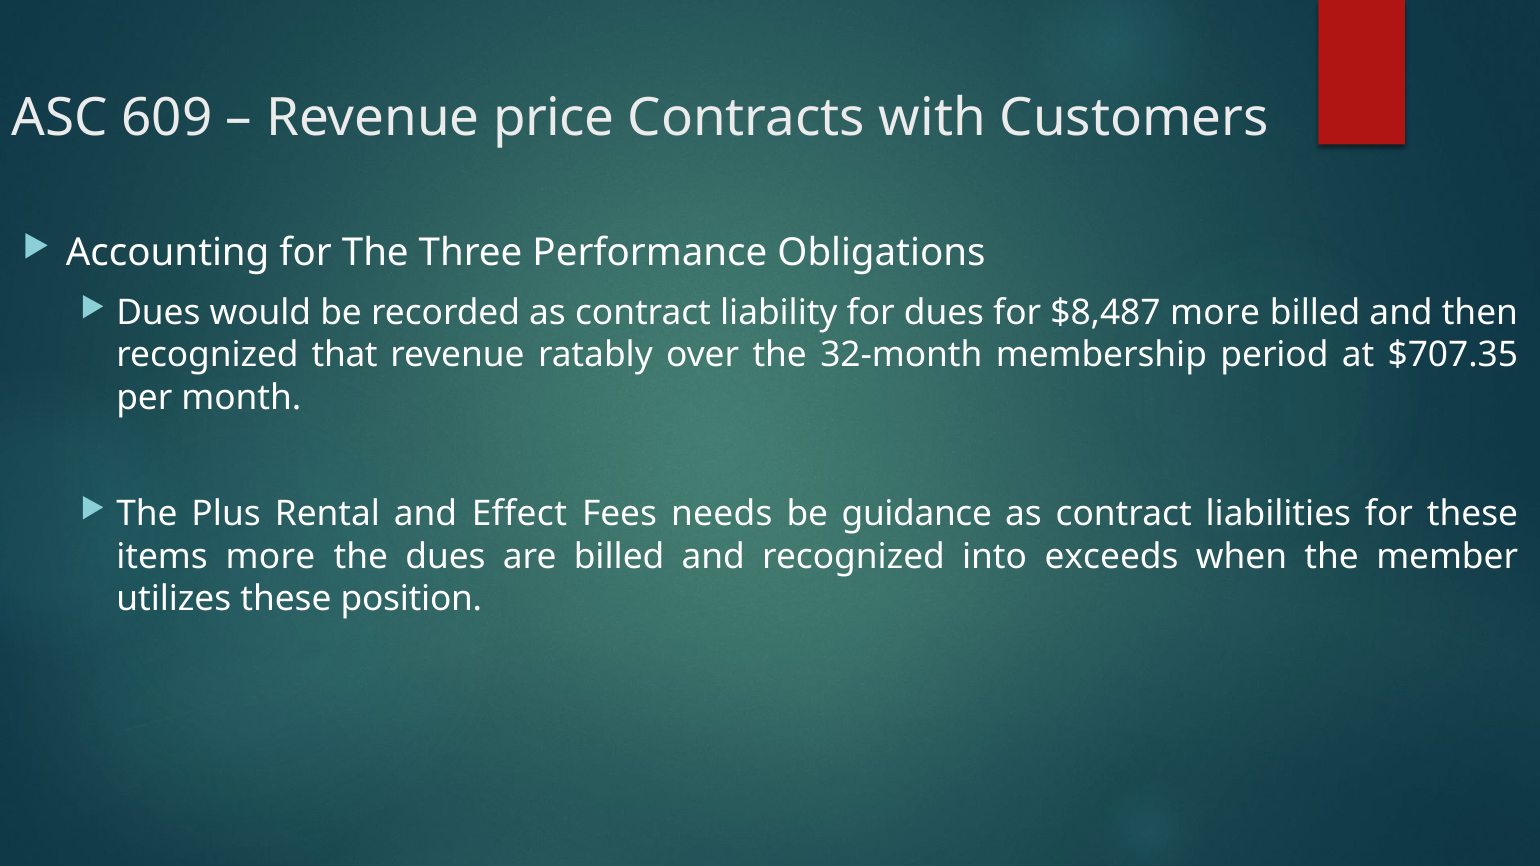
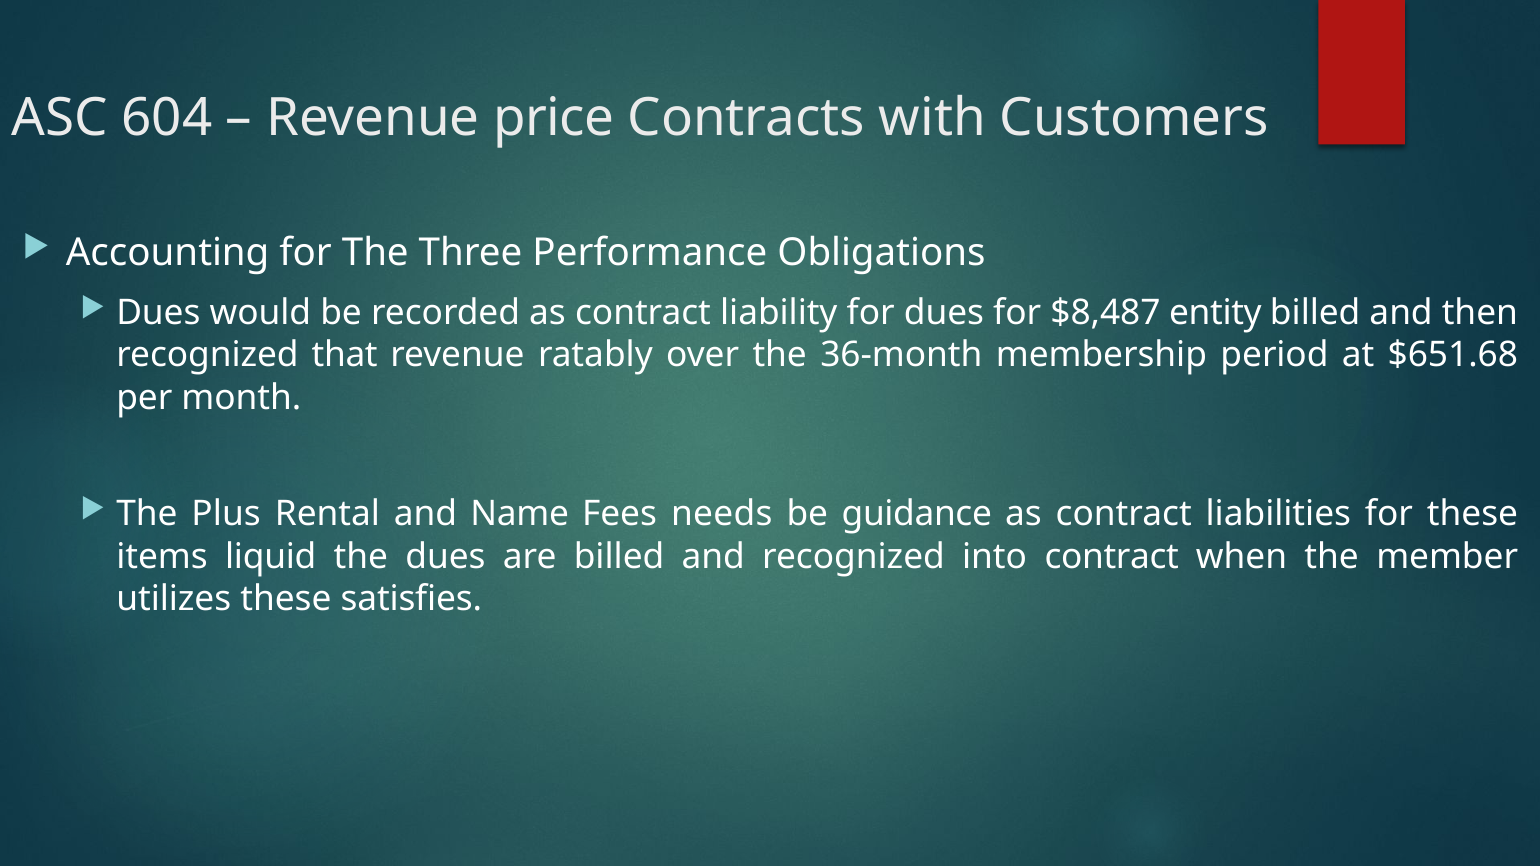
609: 609 -> 604 (167, 118)
$8,487 more: more -> entity (1215, 313)
32-month: 32-month -> 36-month (901, 355)
$707.35: $707.35 -> $651.68 (1453, 355)
Effect: Effect -> Name (520, 514)
items more: more -> liquid (271, 557)
into exceeds: exceeds -> contract (1112, 557)
position: position -> satisfies (411, 599)
